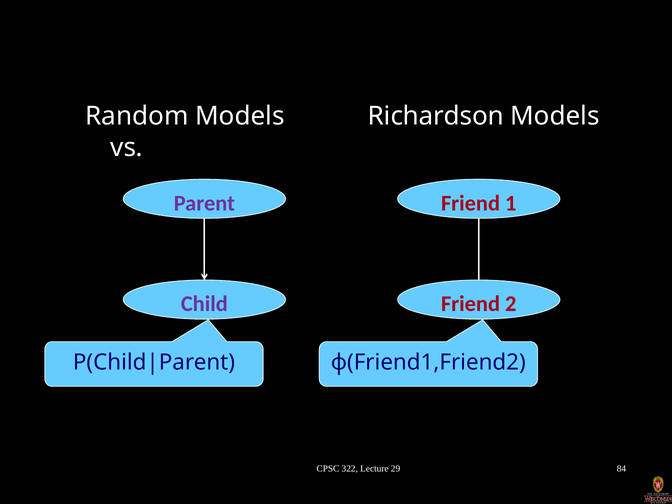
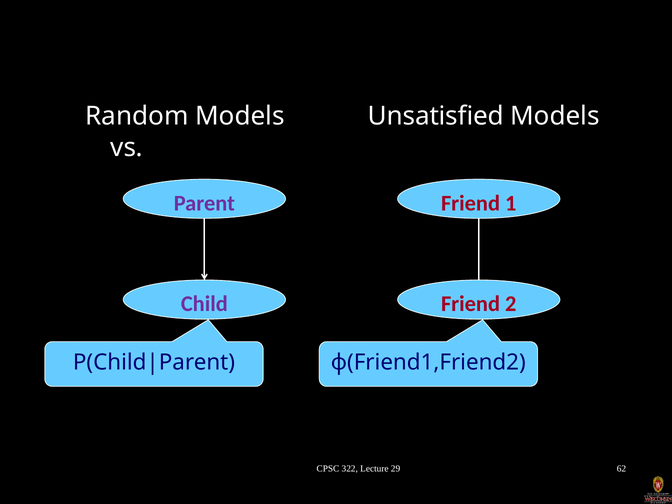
Richardson: Richardson -> Unsatisfied (436, 116)
84: 84 -> 62 (621, 469)
